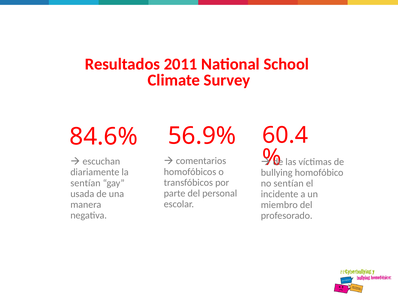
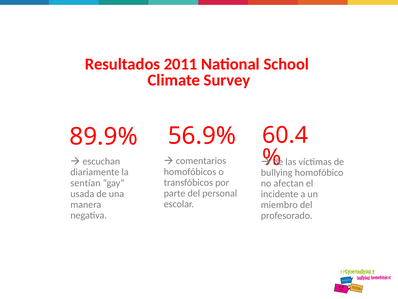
84.6%: 84.6% -> 89.9% (104, 136)
no sentían: sentían -> afectan (289, 183)
